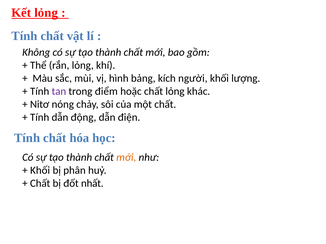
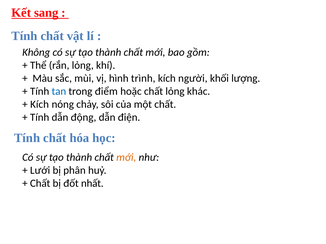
Kết lỏng: lỏng -> sang (46, 13)
bảng: bảng -> trình (143, 78)
tan colour: purple -> blue (59, 91)
Nitơ: Nitơ -> Kích (40, 105)
Khối: Khối -> Lưới (40, 171)
